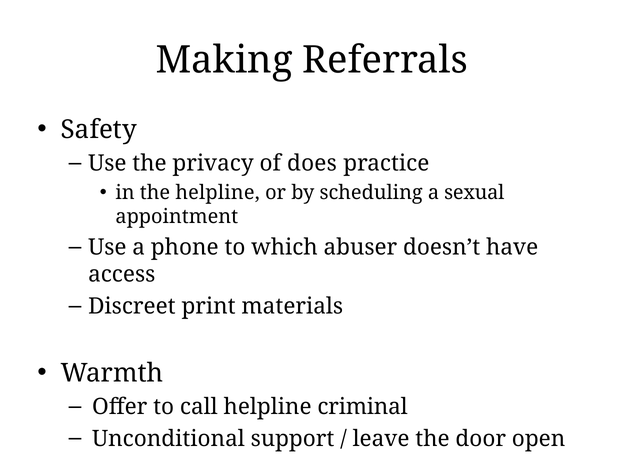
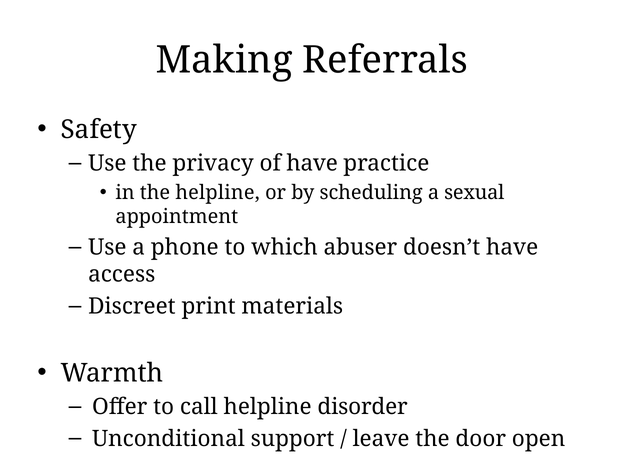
of does: does -> have (312, 163)
criminal: criminal -> disorder (363, 407)
